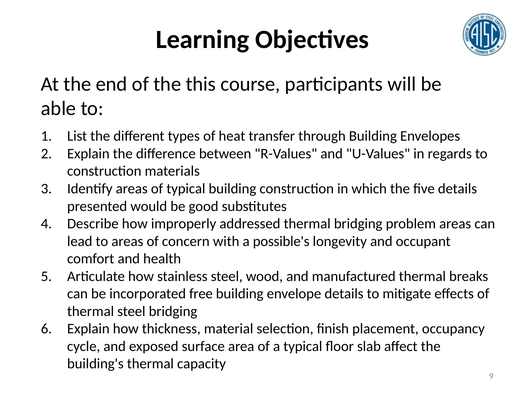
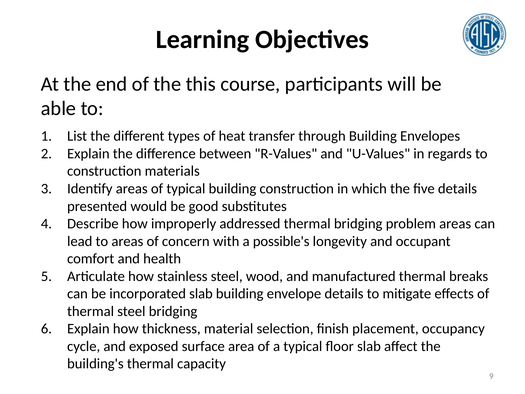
incorporated free: free -> slab (201, 294)
